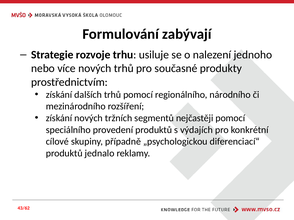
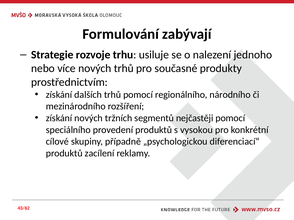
výdajích: výdajích -> vysokou (197, 130)
jednalo: jednalo -> zacílení (100, 154)
